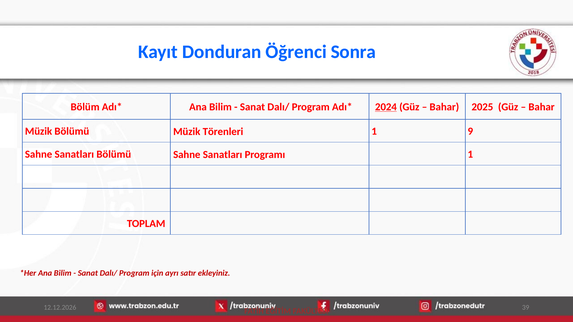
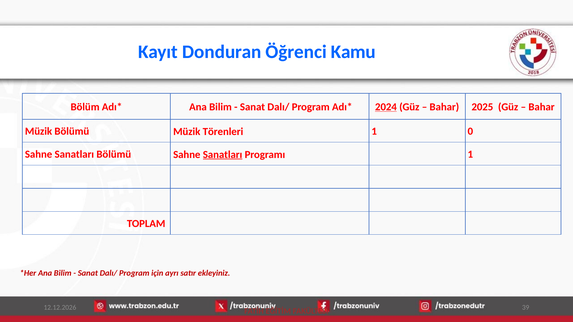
Sonra: Sonra -> Kamu (353, 52)
9: 9 -> 0 (470, 131)
Sanatları underline: none -> present (223, 155)
